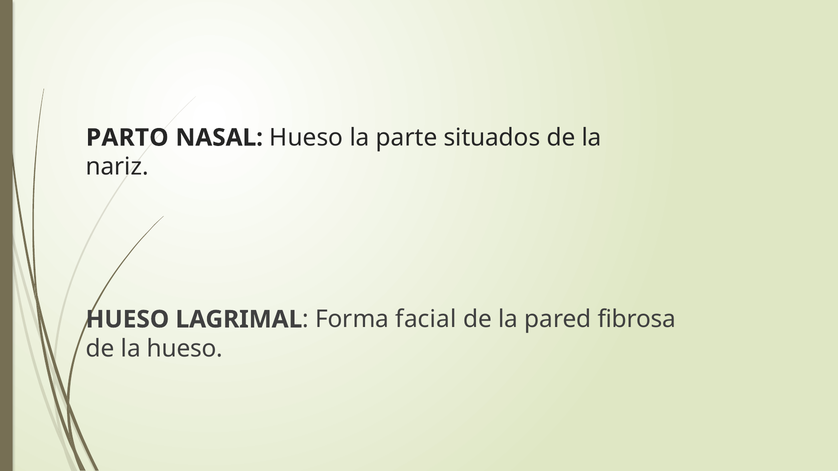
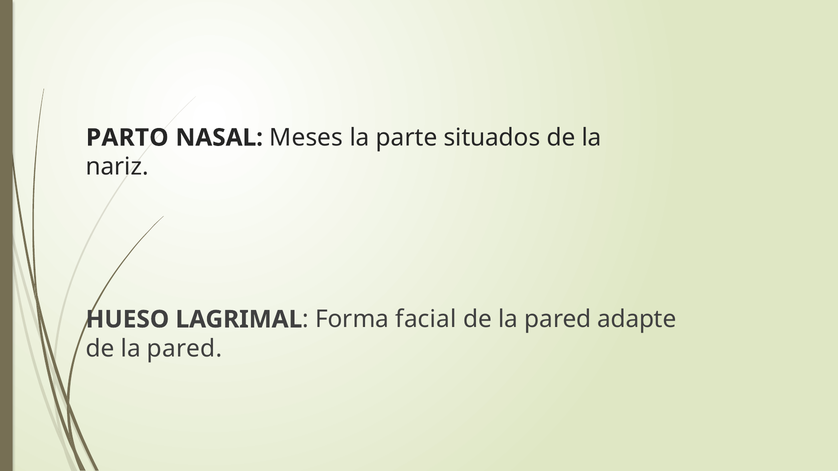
NASAL Hueso: Hueso -> Meses (306, 138)
fibrosa: fibrosa -> adapte (637, 320)
hueso: hueso -> pared (185, 349)
